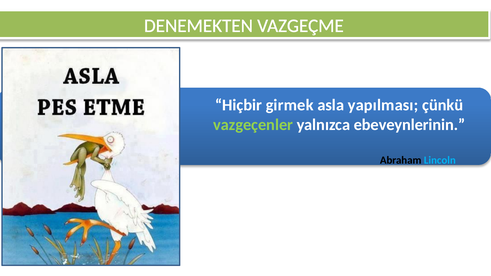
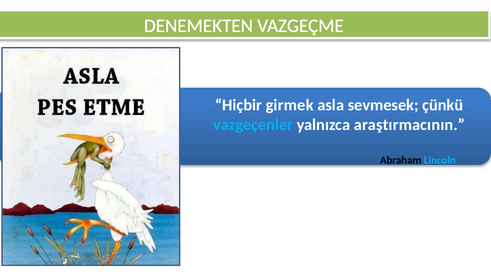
yapılması: yapılması -> sevmesek (383, 105)
vazgeçenler colour: light green -> light blue (253, 125)
ebeveynlerinin: ebeveynlerinin -> araştırmacının (409, 125)
